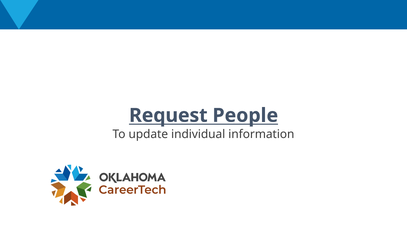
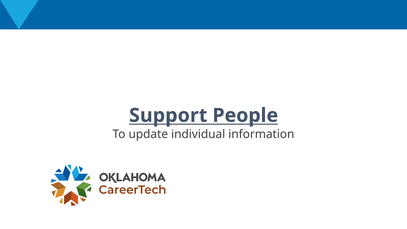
Request: Request -> Support (168, 115)
